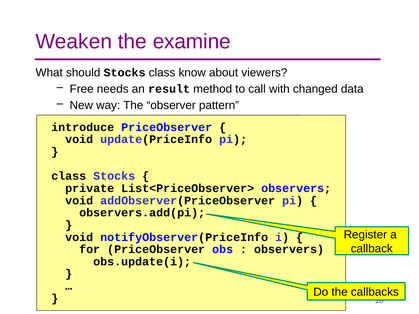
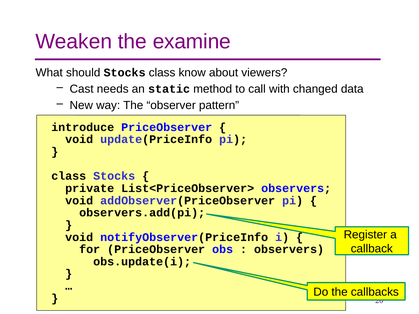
Free: Free -> Cast (82, 89)
result: result -> static (169, 89)
